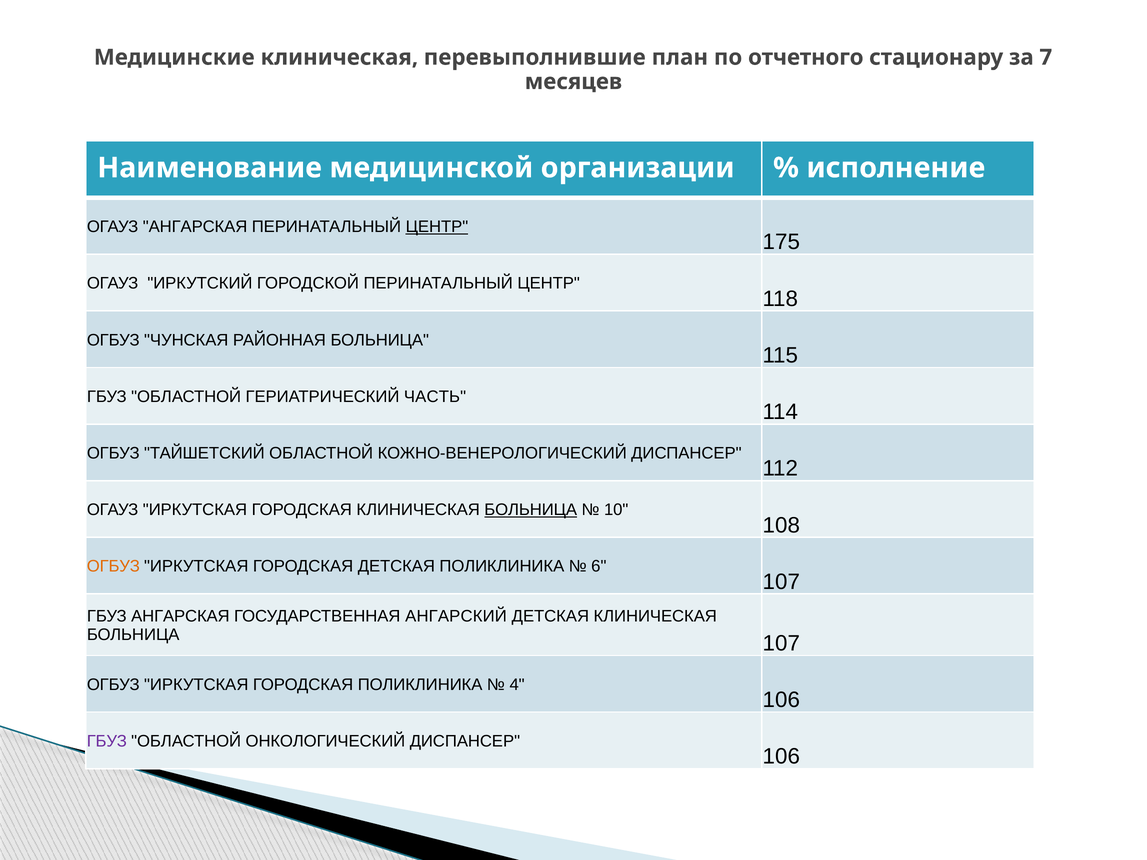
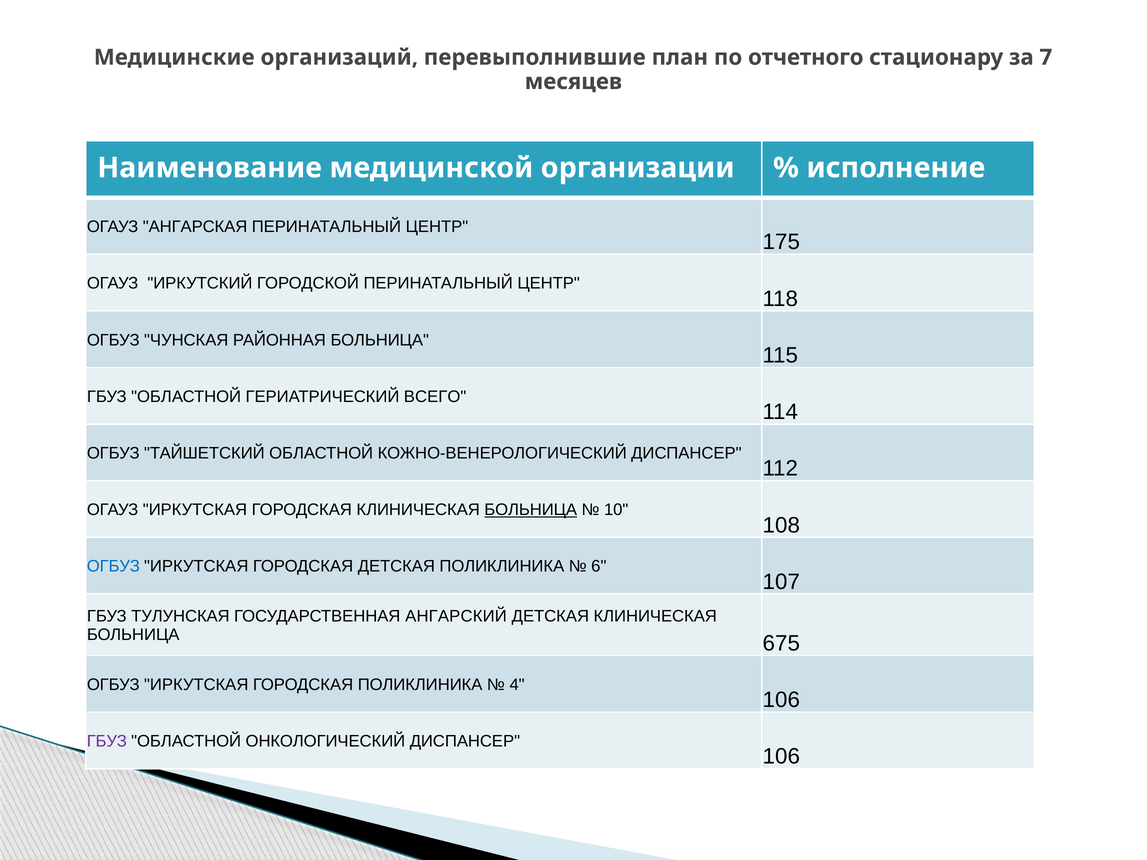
Медицинские клиническая: клиническая -> организаций (339, 57)
ЦЕНТР underline: present -> none (437, 227)
ЧАСТЬ: ЧАСТЬ -> ВСЕГО (435, 397)
ОГБУЗ colour: orange -> blue (113, 567)
ГБУЗ АНГАРСКАЯ: АНГАРСКАЯ -> ТУЛУНСКАЯ (180, 616)
БОЛЬНИЦА 107: 107 -> 675 (781, 643)
